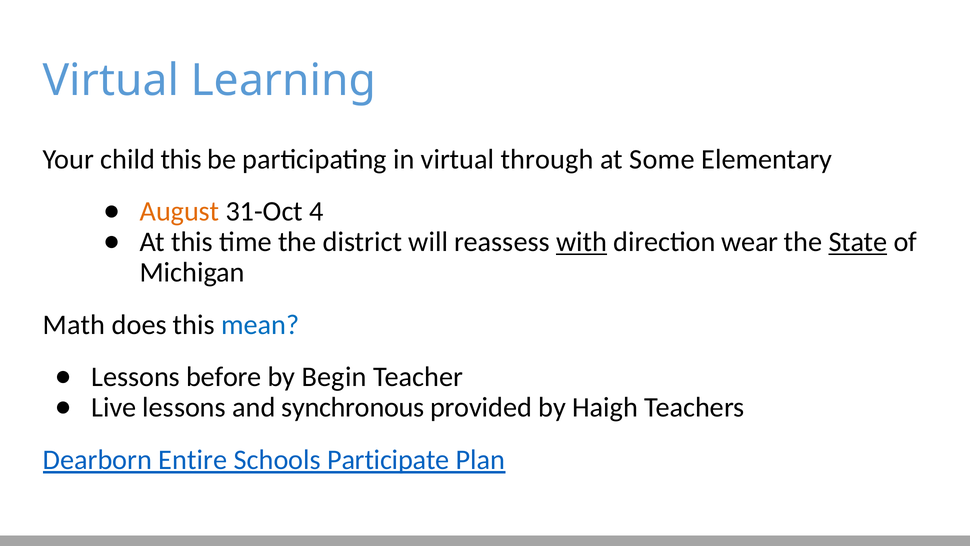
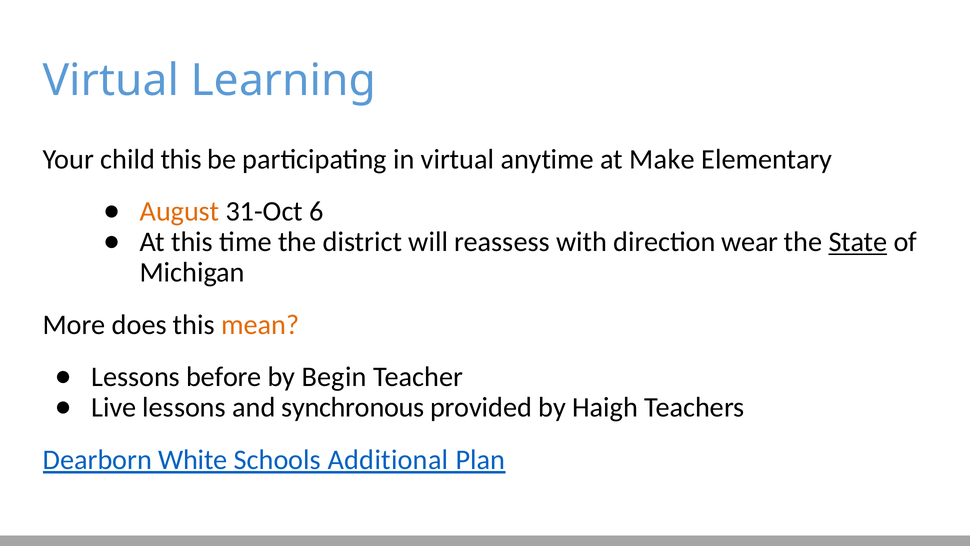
through: through -> anytime (547, 159)
Some: Some -> Make (662, 159)
4: 4 -> 6 (316, 211)
with underline: present -> none (582, 242)
Math: Math -> More (74, 324)
mean colour: blue -> orange (260, 324)
Entire: Entire -> White (193, 460)
Participate: Participate -> Additional (388, 460)
